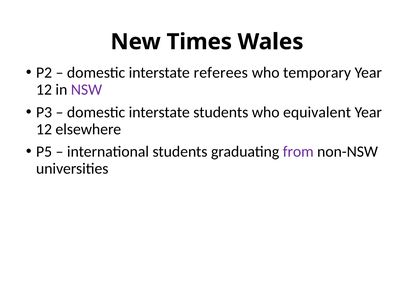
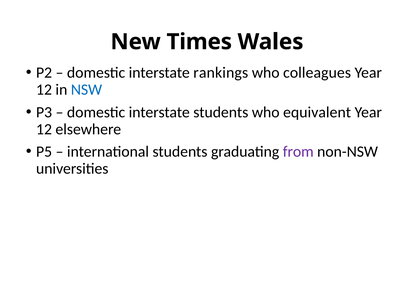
referees: referees -> rankings (221, 73)
temporary: temporary -> colleagues (317, 73)
NSW colour: purple -> blue (86, 90)
